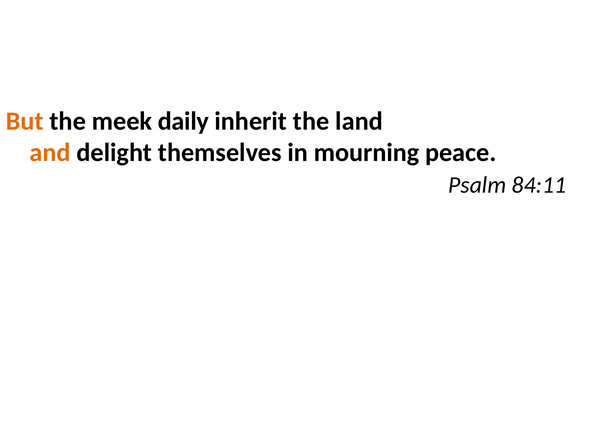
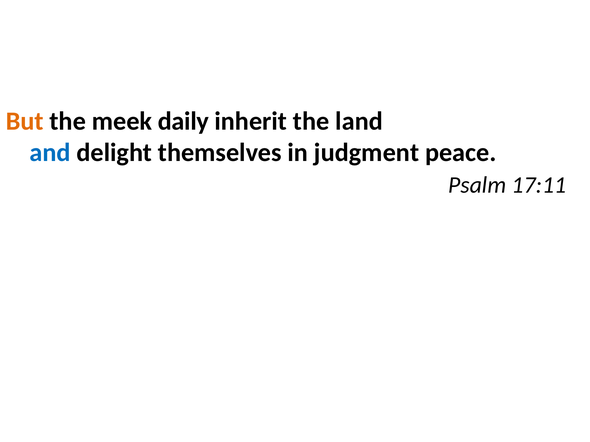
and colour: orange -> blue (50, 153)
mourning: mourning -> judgment (367, 153)
84:11: 84:11 -> 17:11 (539, 185)
